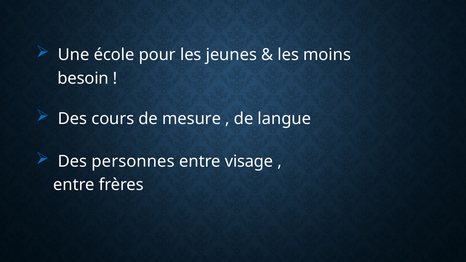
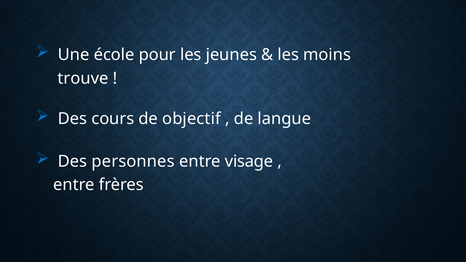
besoin: besoin -> trouve (83, 78)
mesure: mesure -> objectif (192, 119)
